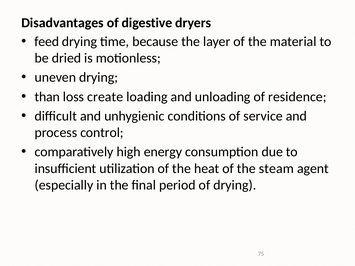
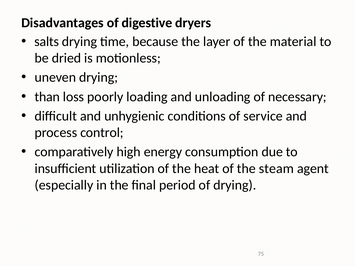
feed: feed -> salts (47, 42)
create: create -> poorly (105, 97)
residence: residence -> necessary (297, 97)
